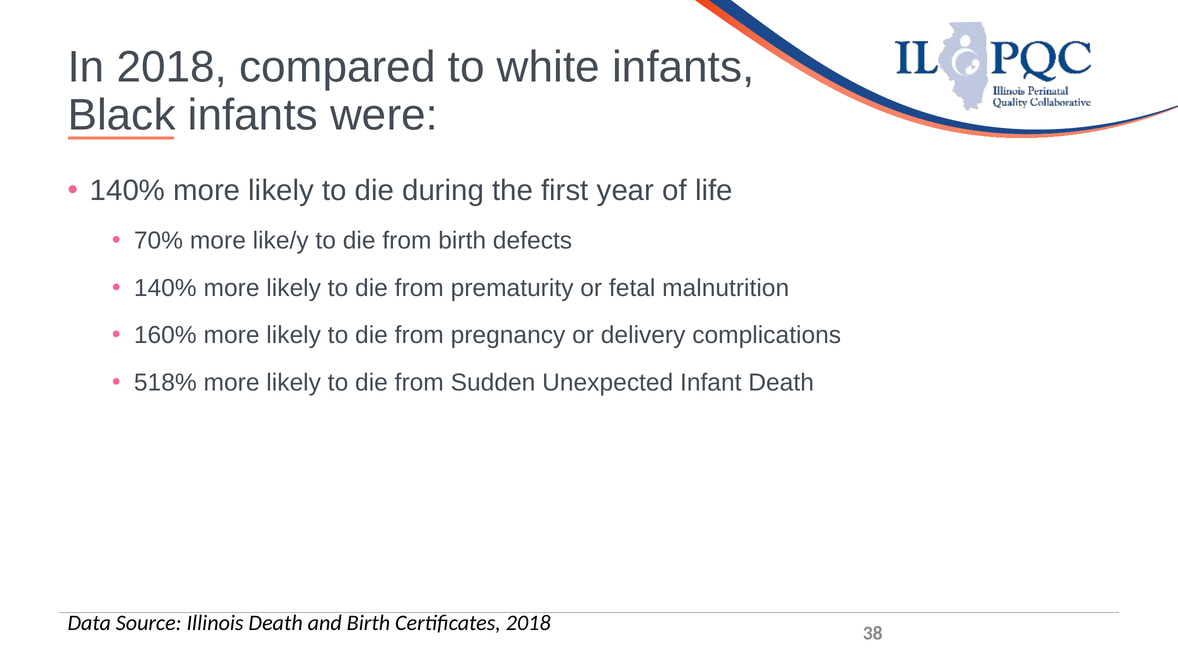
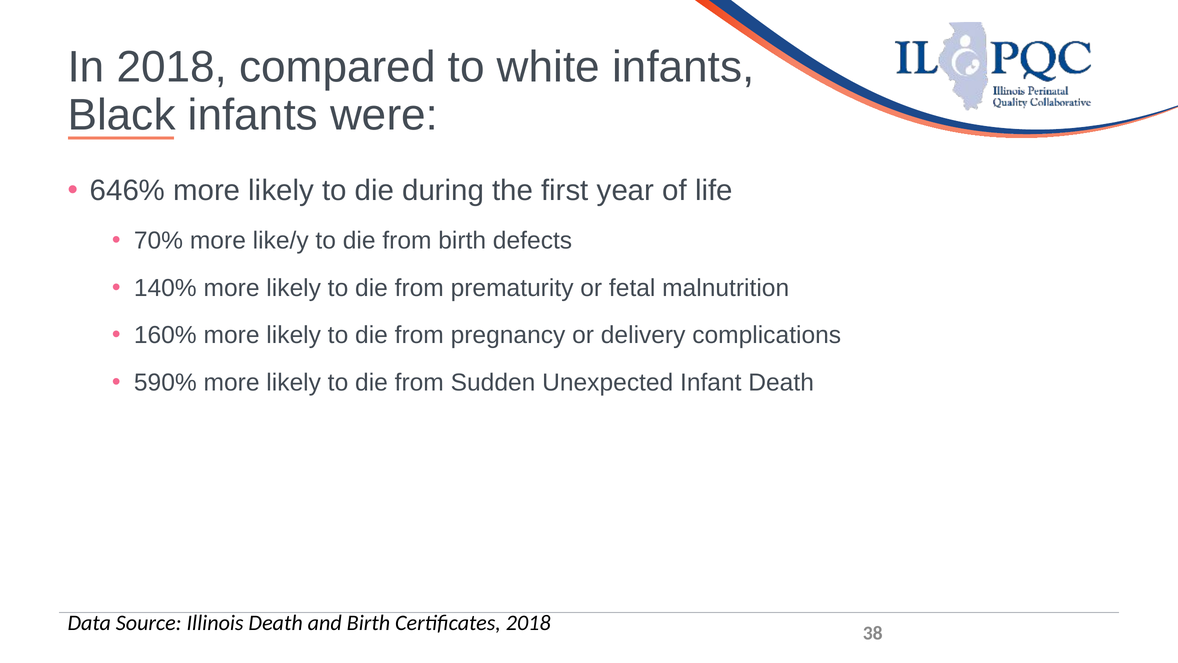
140%: 140% -> 646% (127, 190)
518%: 518% -> 590% (165, 383)
